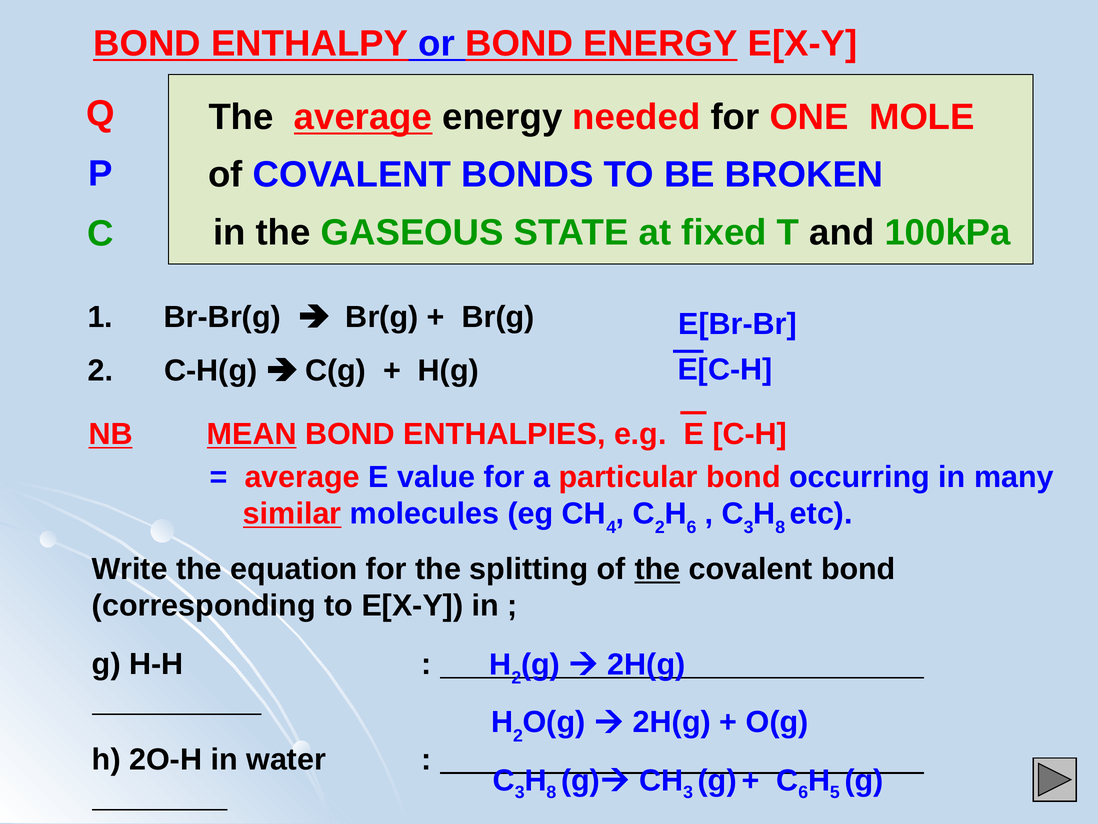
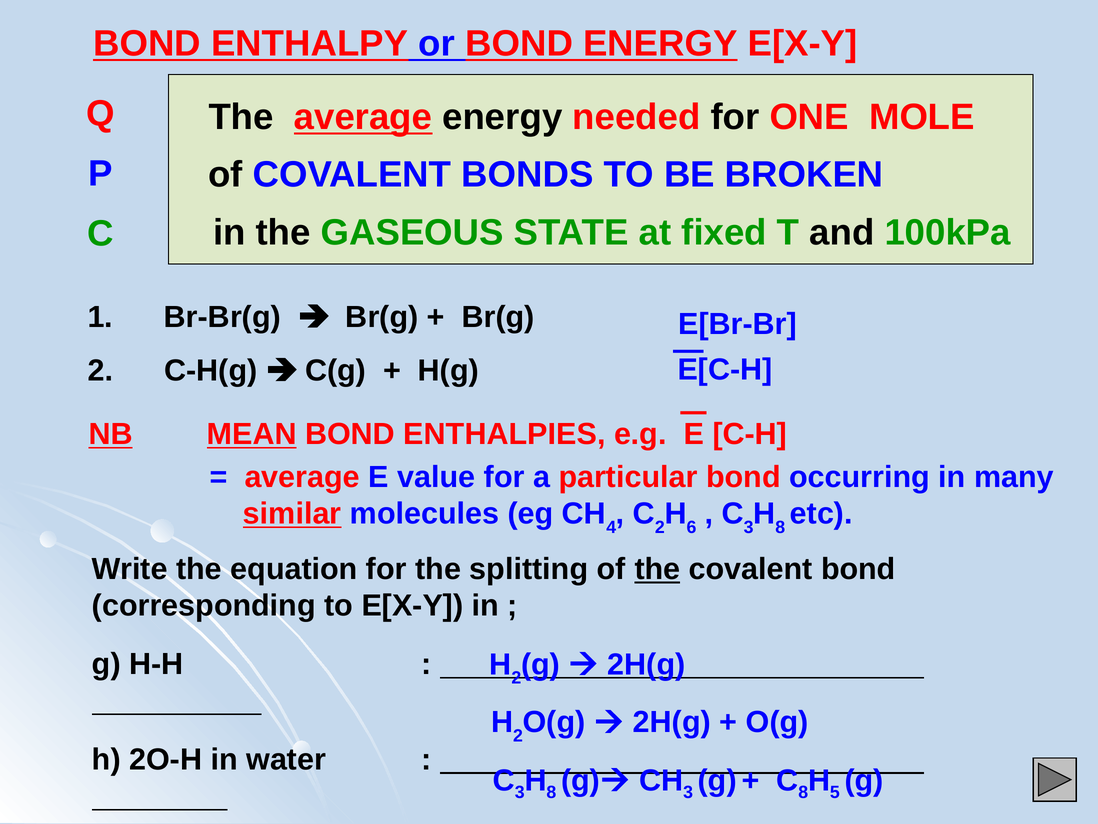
C 6: 6 -> 8 (803, 792)
